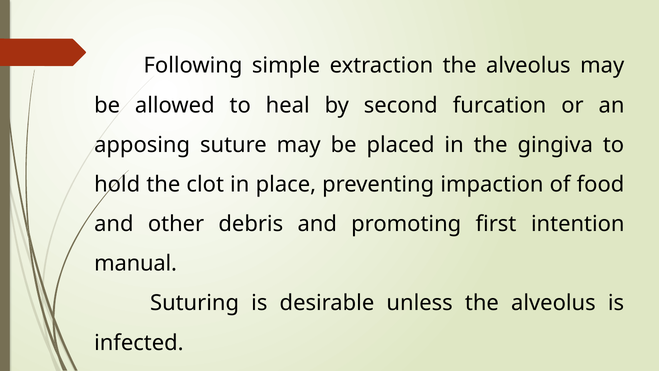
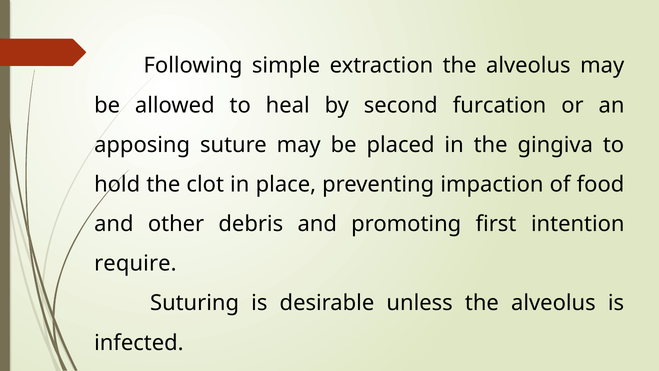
manual: manual -> require (135, 263)
